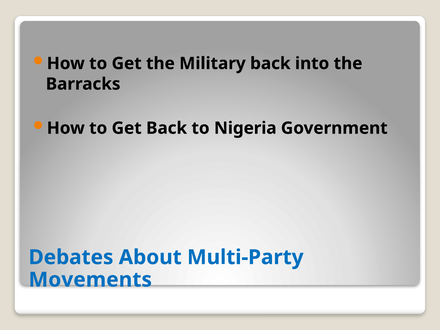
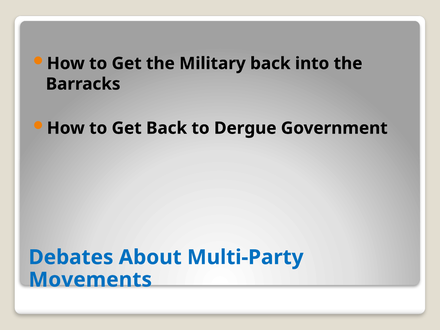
Nigeria: Nigeria -> Dergue (245, 128)
